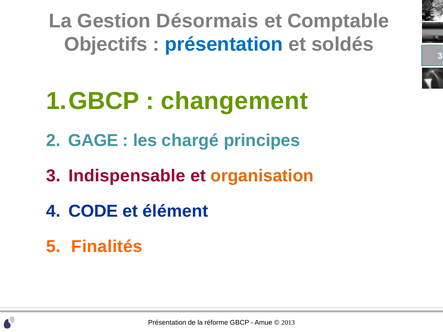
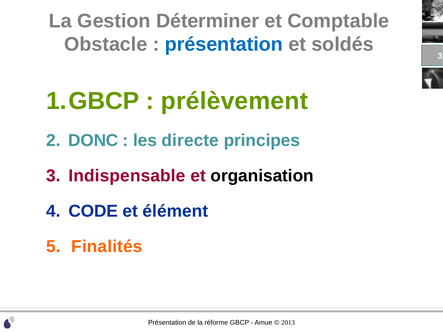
Désormais: Désormais -> Déterminer (208, 21)
Objectifs: Objectifs -> Obstacle (106, 45)
changement: changement -> prélèvement (234, 101)
GAGE: GAGE -> DONC (93, 140)
chargé: chargé -> directe (190, 140)
organisation colour: orange -> black (262, 176)
